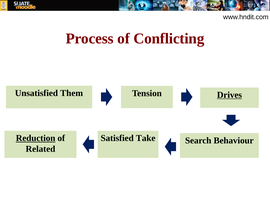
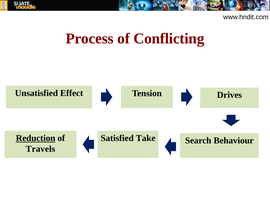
Them: Them -> Effect (72, 93)
Drives underline: present -> none (229, 95)
Related: Related -> Travels (40, 149)
